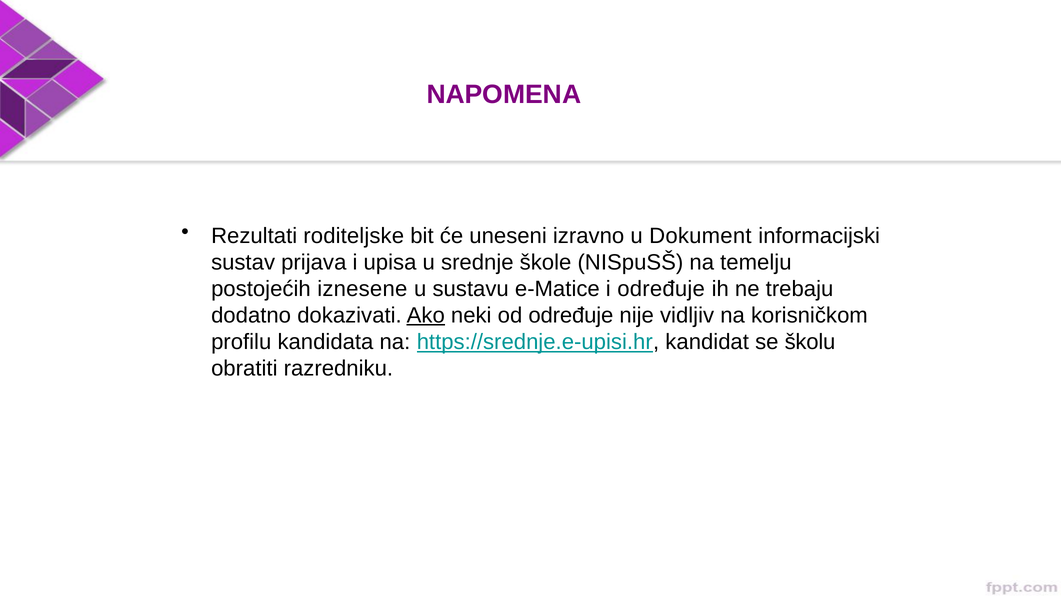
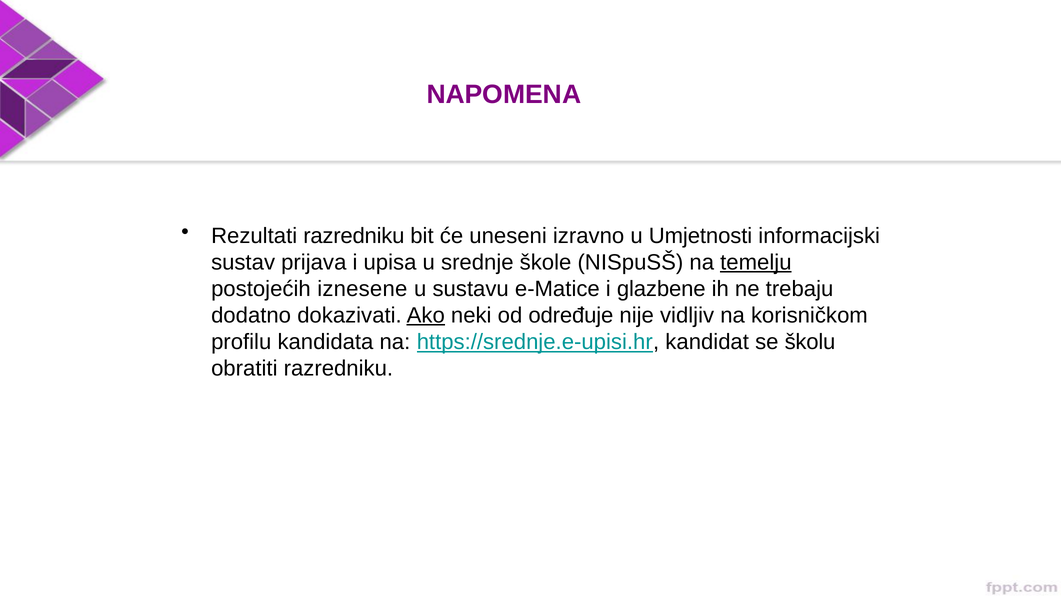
Rezultati roditeljske: roditeljske -> razredniku (354, 236)
Dokument: Dokument -> Umjetnosti (701, 236)
temelju underline: none -> present (756, 262)
i određuje: određuje -> glazbene (661, 289)
